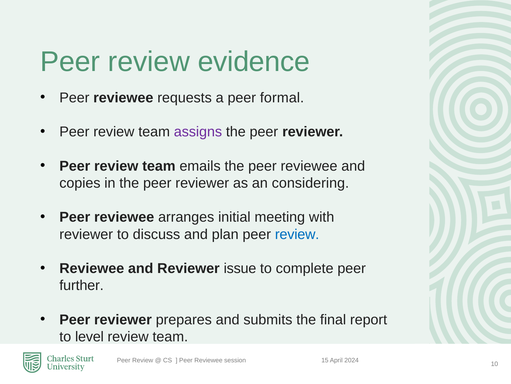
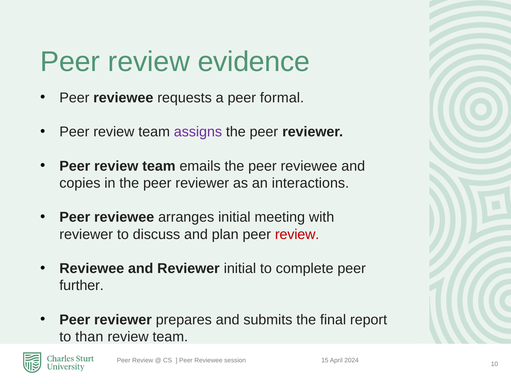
considering: considering -> interactions (310, 183)
review colour: blue -> red (297, 234)
Reviewer issue: issue -> initial (240, 268)
level: level -> than (89, 336)
